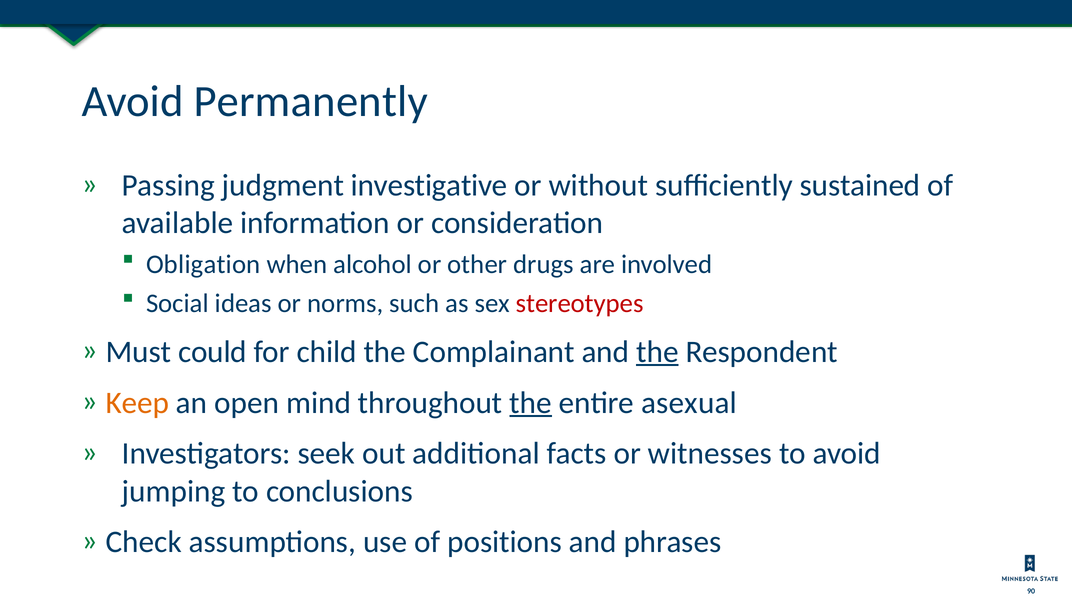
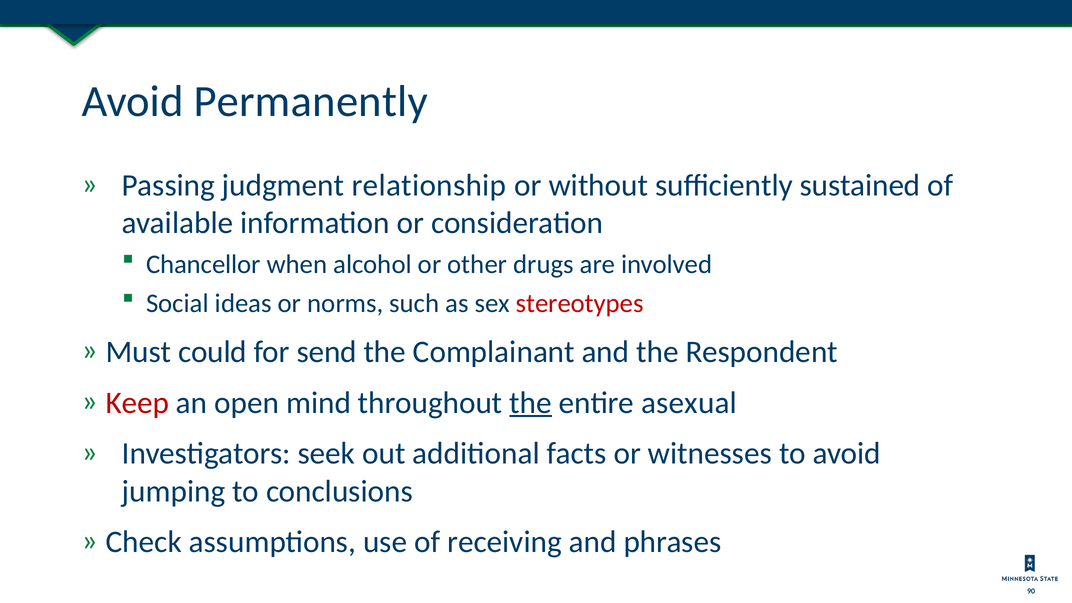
investigative: investigative -> relationship (429, 185)
Obligation: Obligation -> Chancellor (203, 264)
child: child -> send (327, 352)
the underline: present -> none (657, 352)
Keep colour: orange -> red (137, 403)
positions: positions -> receiving (505, 542)
